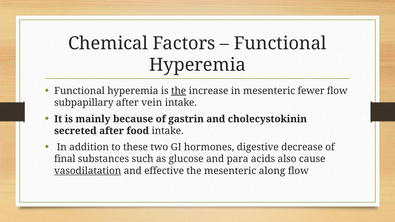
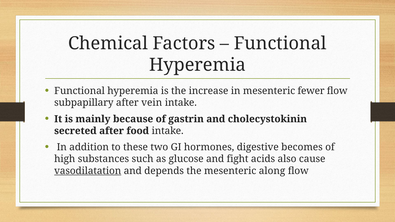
the underline: present -> none (179, 91)
decrease: decrease -> becomes (302, 147)
final: final -> high (65, 159)
para: para -> fight (238, 159)
effective: effective -> depends (164, 171)
